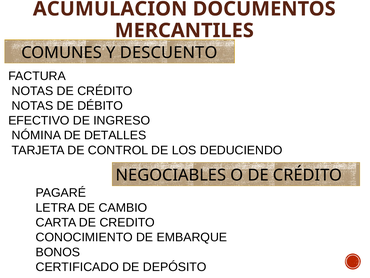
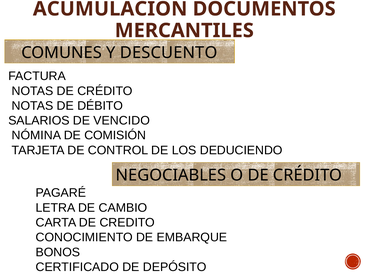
EFECTIVO: EFECTIVO -> SALARIOS (39, 120)
INGRESO: INGRESO -> VENCIDO (122, 120)
DETALLES: DETALLES -> COMISIÓN (115, 135)
